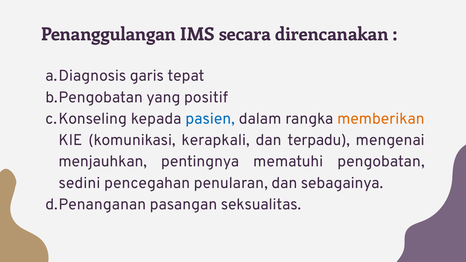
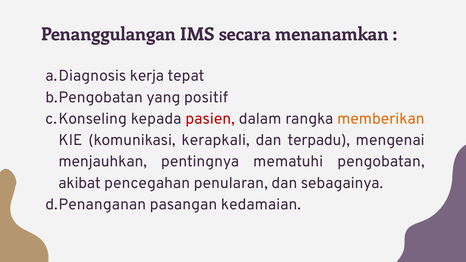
direncanakan: direncanakan -> menanamkan (332, 35)
garis: garis -> kerja (147, 76)
pasien colour: blue -> red (210, 119)
sedini: sedini -> akibat (80, 183)
seksualitas: seksualitas -> kedamaian (261, 204)
